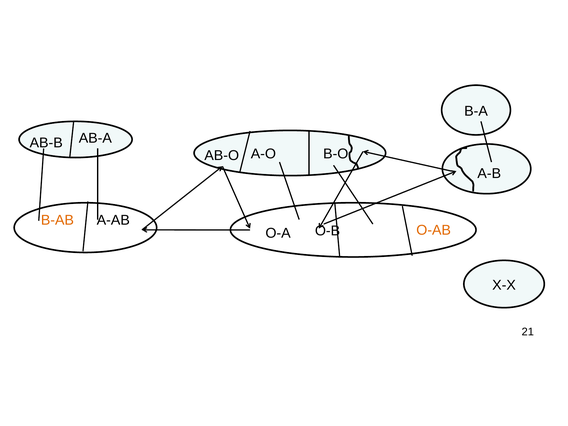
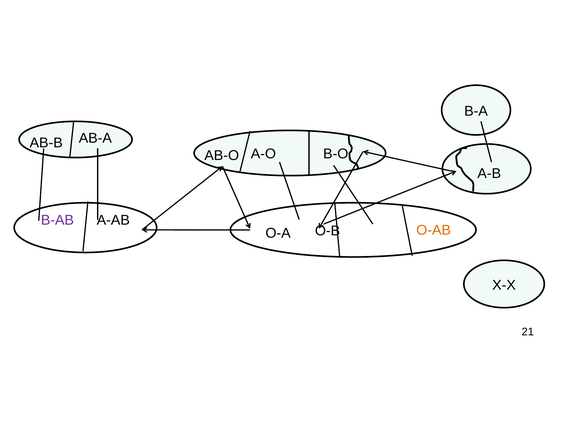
B-AB colour: orange -> purple (57, 220)
